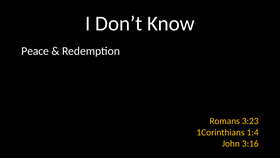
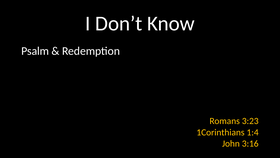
Peace: Peace -> Psalm (35, 51)
